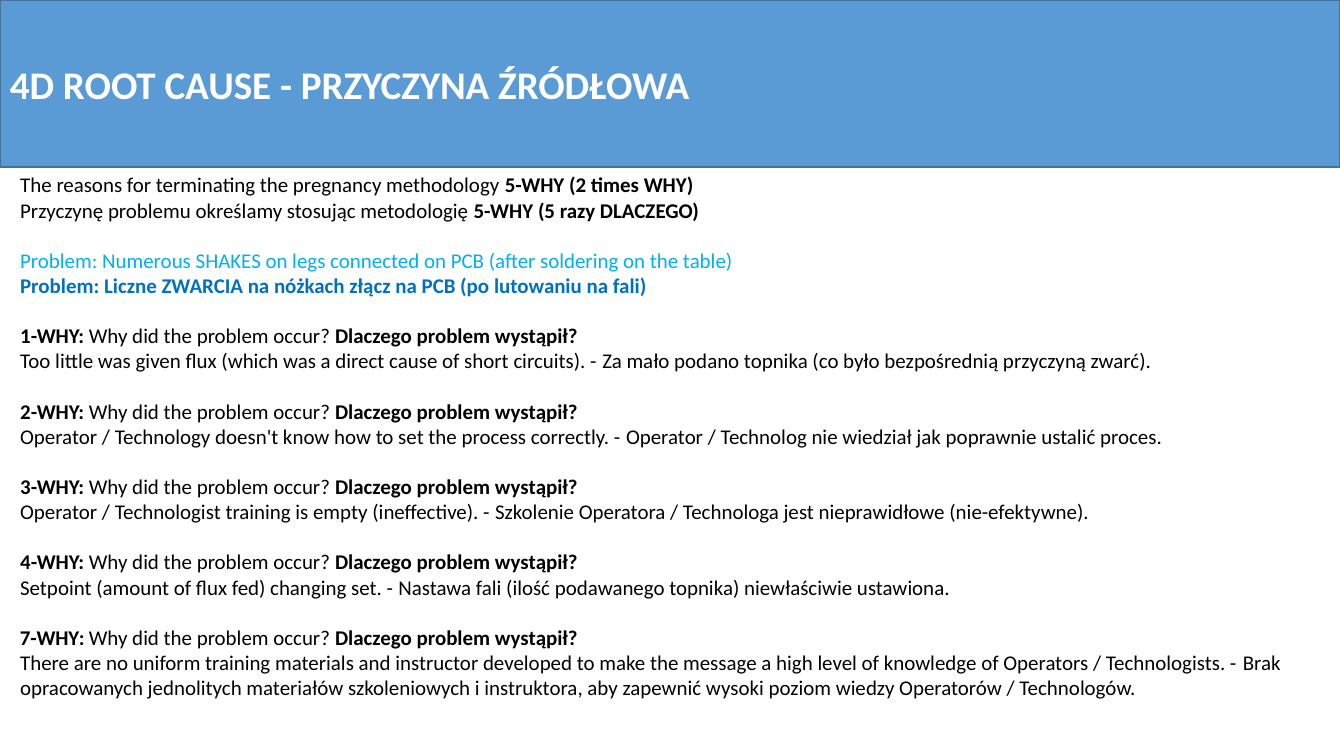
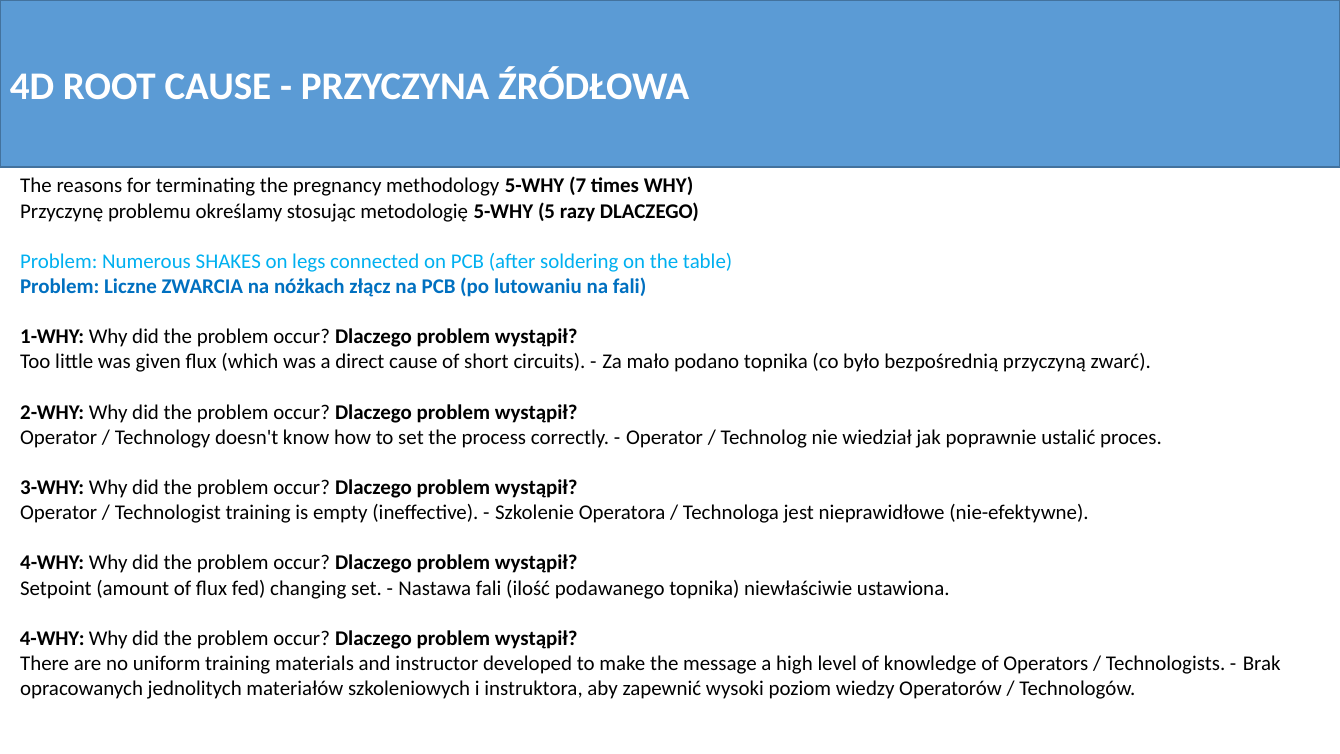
2: 2 -> 7 (578, 186)
7-WHY: 7-WHY -> 4-WHY (52, 638)
